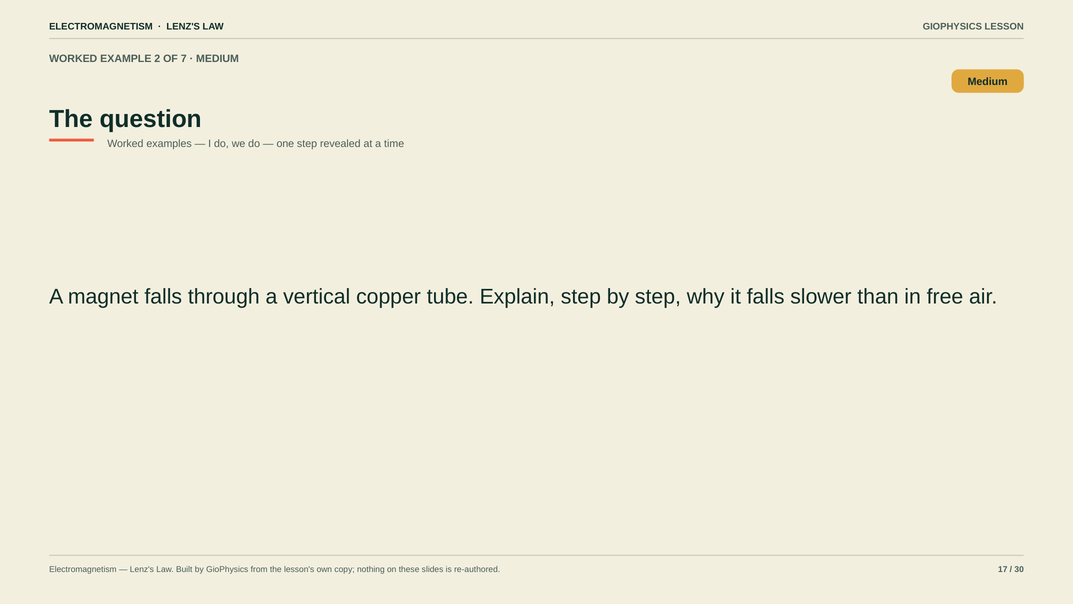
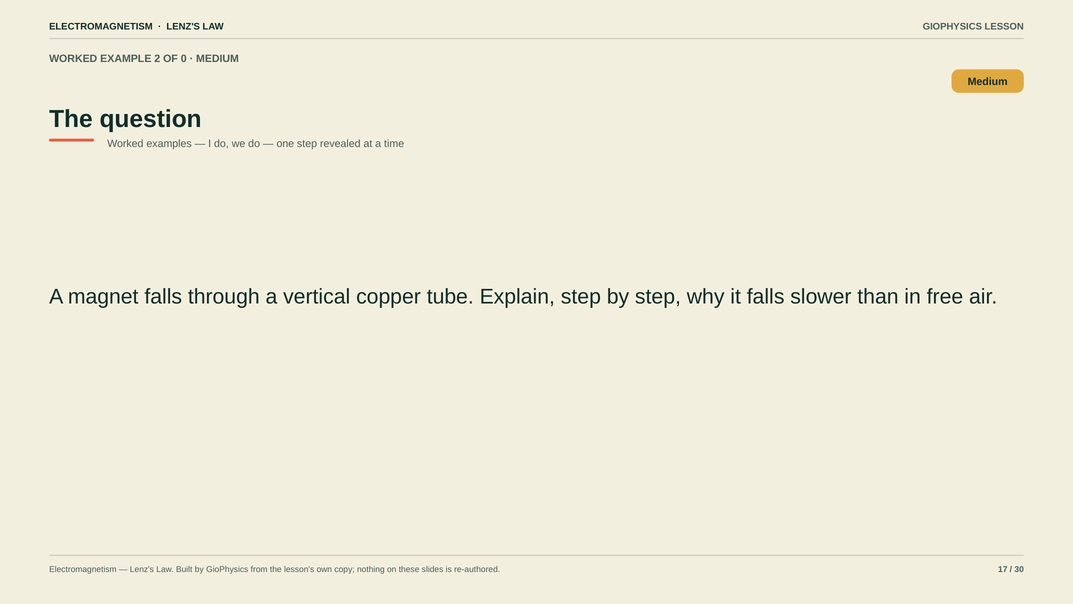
7: 7 -> 0 (184, 59)
